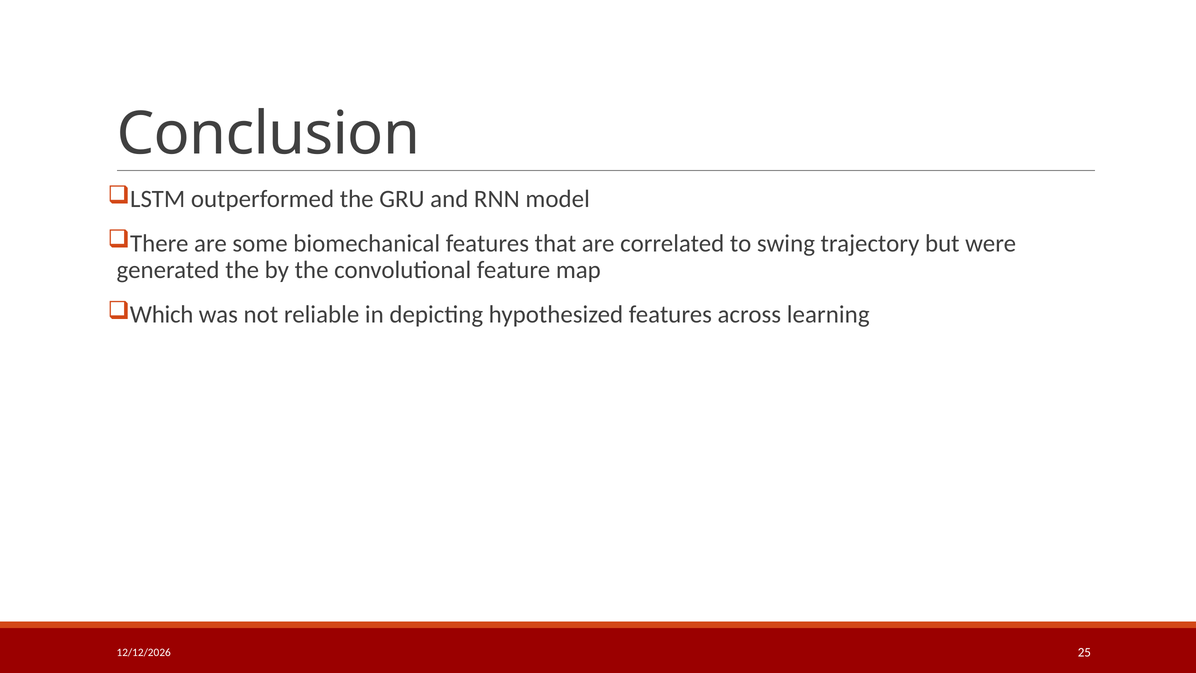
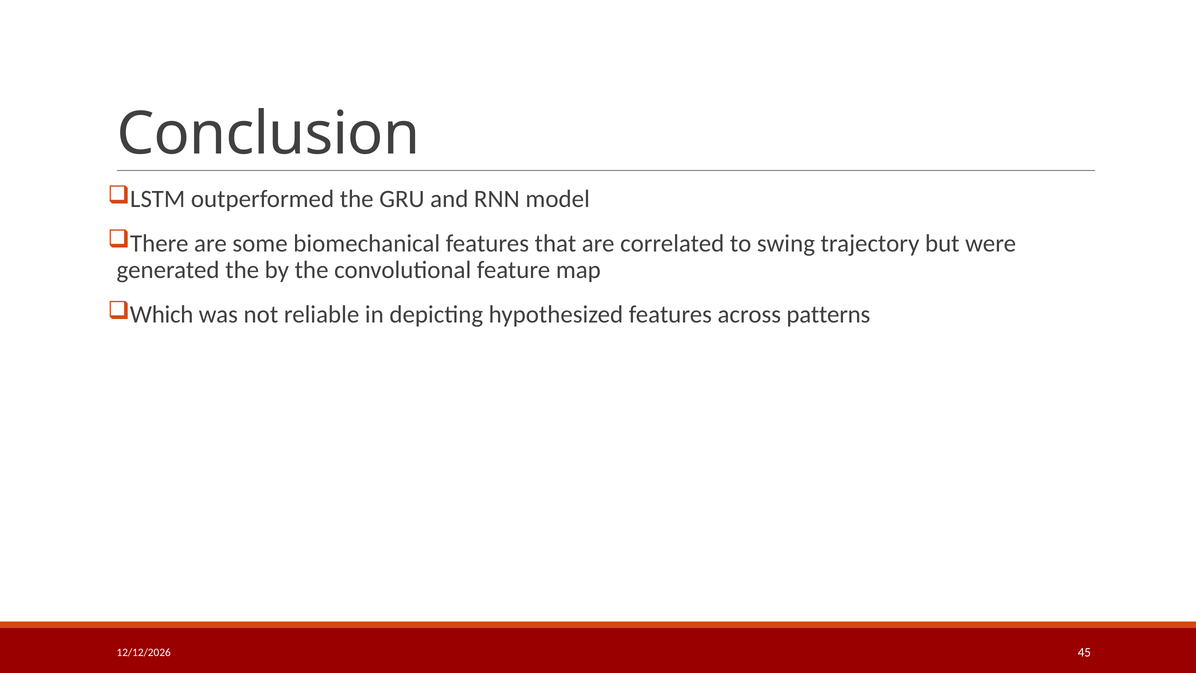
learning: learning -> patterns (828, 314)
25: 25 -> 45 (1084, 652)
